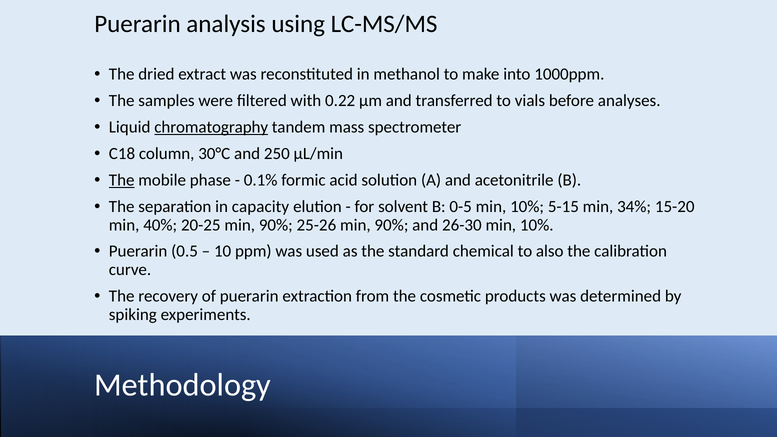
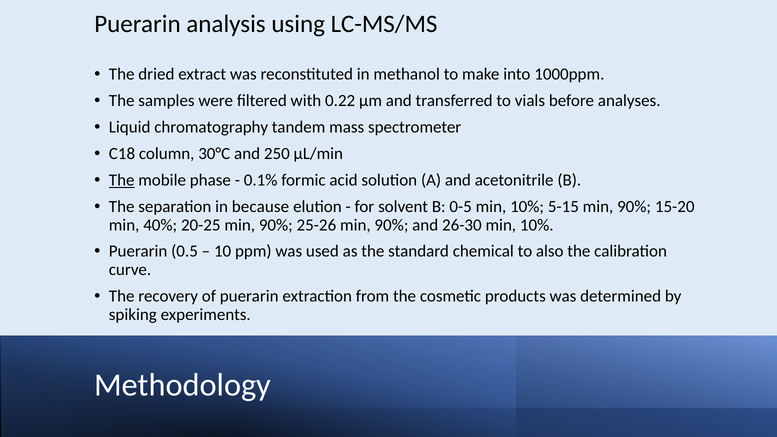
chromatography underline: present -> none (211, 127)
capacity: capacity -> because (260, 207)
5-15 min 34%: 34% -> 90% (634, 207)
